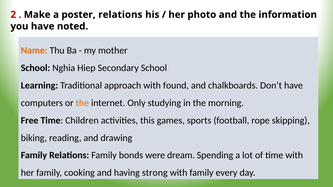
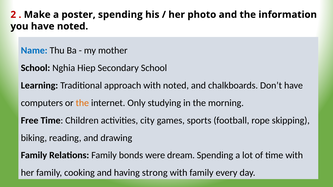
poster relations: relations -> spending (120, 15)
Name colour: orange -> blue (34, 51)
with found: found -> noted (176, 86)
this: this -> city (147, 121)
